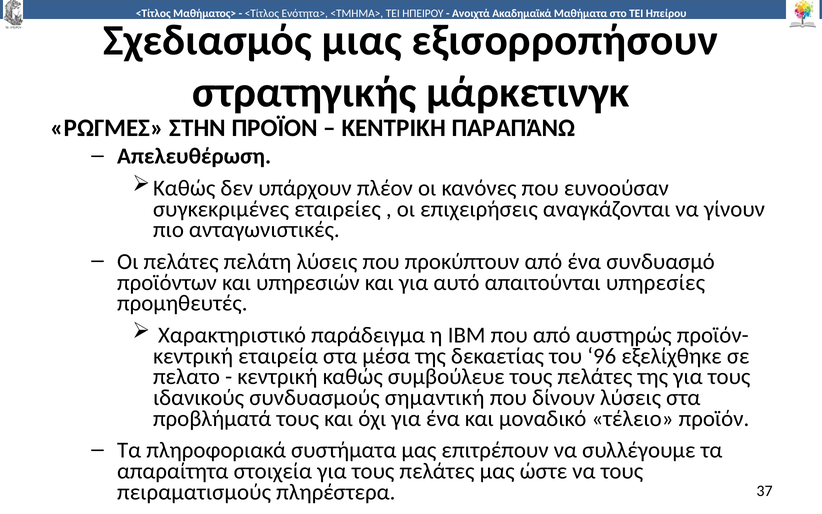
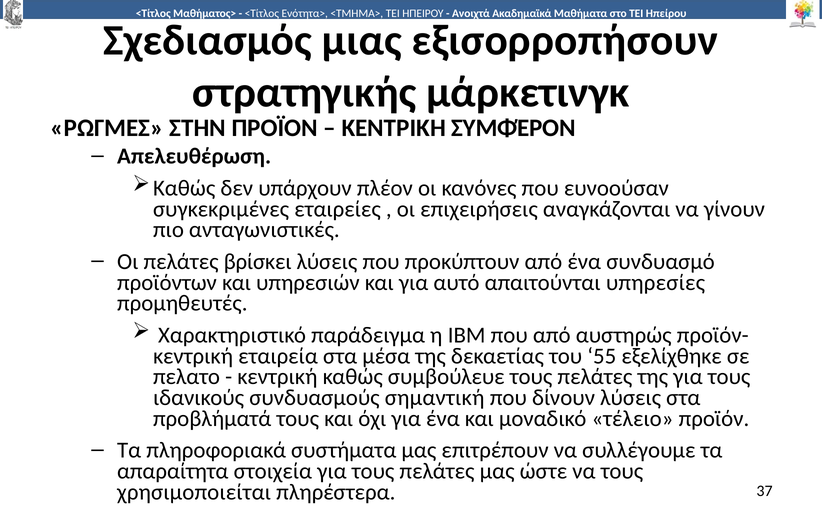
ΠΑΡΑΠΆΝΩ: ΠΑΡΑΠΆΝΩ -> ΣΥΜΦΈΡΟΝ (513, 128)
πελάτη: πελάτη -> βρίσκει (258, 262)
96: 96 -> 55 (602, 356)
πειραματισμούς: πειραματισμούς -> χρησιμοποιείται (194, 492)
